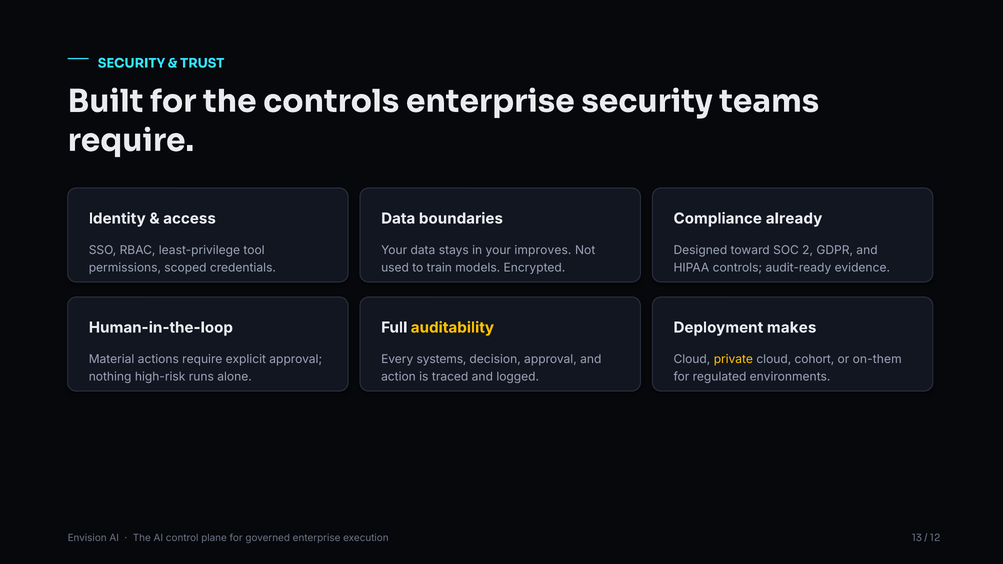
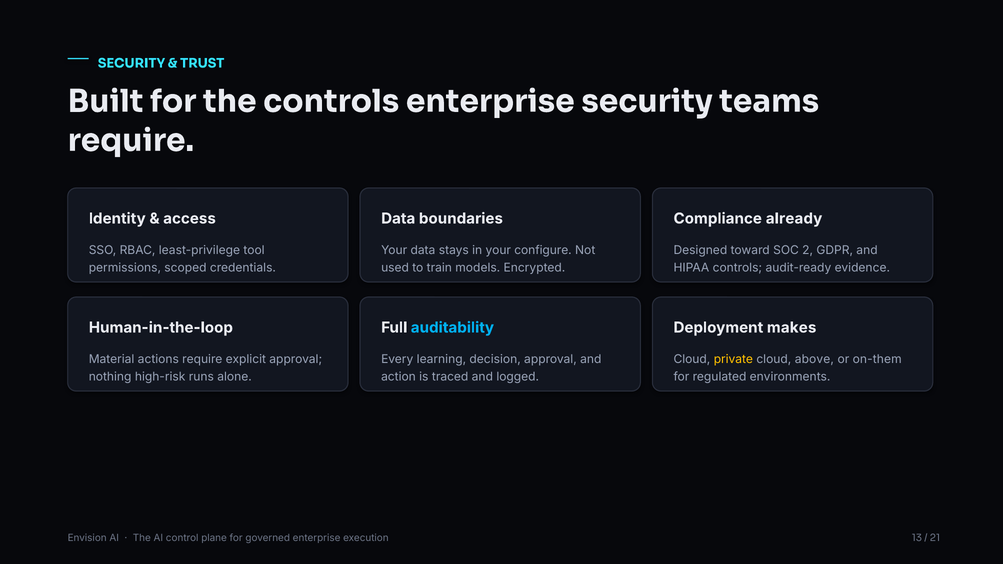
improves: improves -> configure (543, 250)
auditability colour: yellow -> light blue (452, 328)
systems: systems -> learning (441, 359)
cohort: cohort -> above (814, 359)
12: 12 -> 21 (935, 538)
